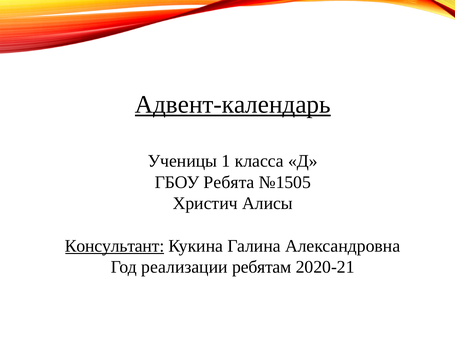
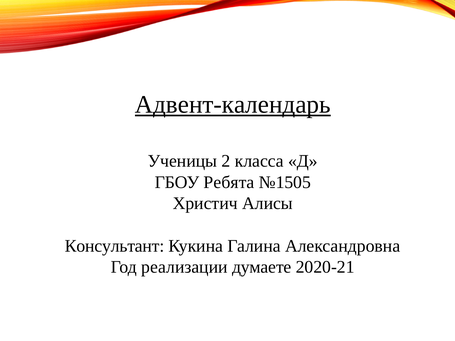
1: 1 -> 2 (226, 161)
Консультант underline: present -> none (115, 246)
ребятам: ребятам -> думаете (262, 267)
